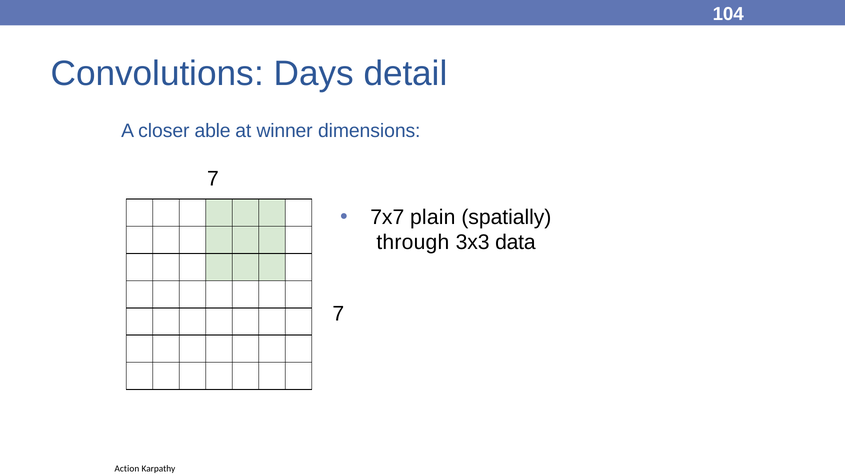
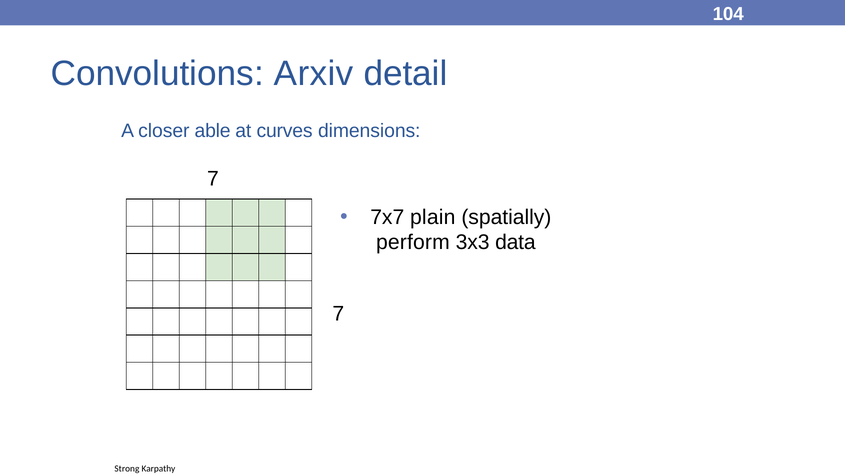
Days: Days -> Arxiv (314, 74)
winner: winner -> curves (285, 131)
through: through -> perform (413, 242)
Action: Action -> Strong (127, 468)
